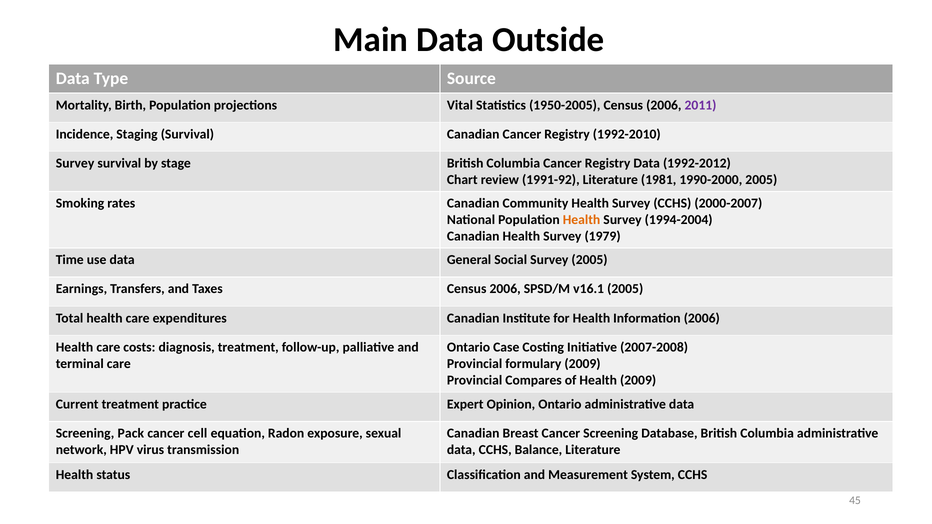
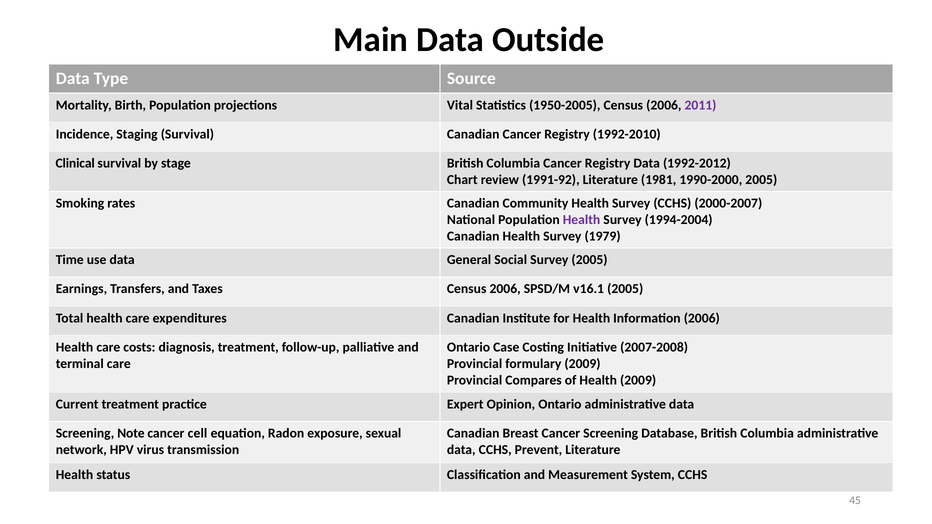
Survey: Survey -> Clinical (75, 163)
Health colour: orange -> purple (582, 220)
Pack: Pack -> Note (131, 433)
Balance: Balance -> Prevent (538, 450)
